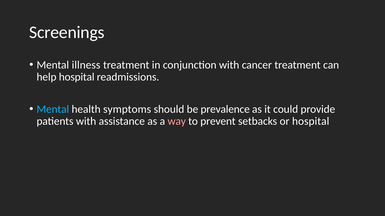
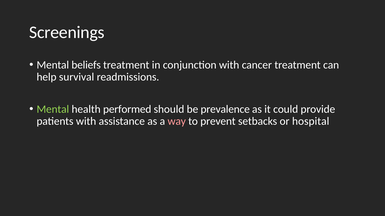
illness: illness -> beliefs (86, 65)
help hospital: hospital -> survival (77, 77)
Mental colour: light blue -> light green (53, 109)
symptoms: symptoms -> performed (127, 109)
